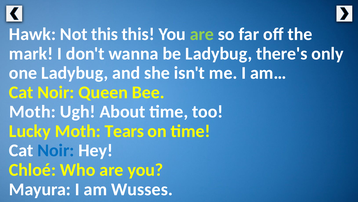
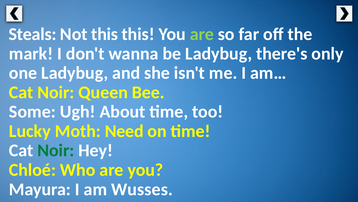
Hawk: Hawk -> Steals (33, 34)
Moth: Moth -> Some (32, 111)
Tears: Tears -> Need (124, 131)
Noir colour: blue -> green (56, 150)
